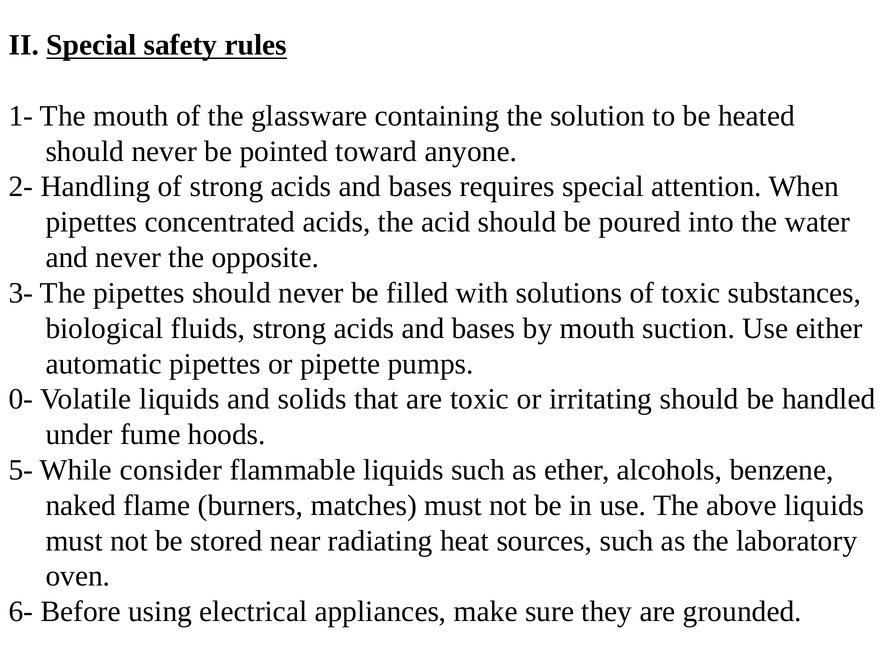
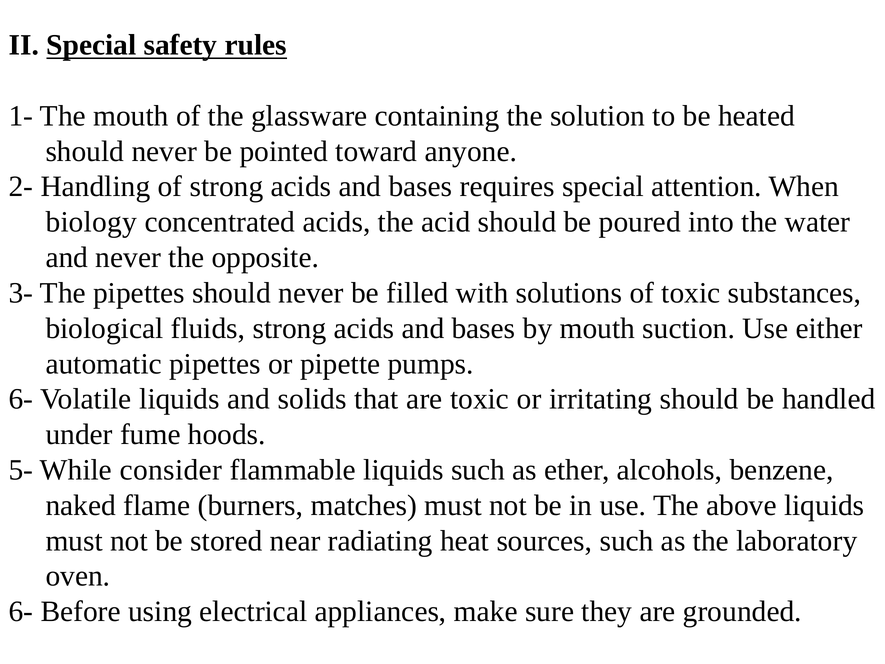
pipettes: pipettes -> biology (91, 222)
0-: 0- -> 6- (21, 399)
